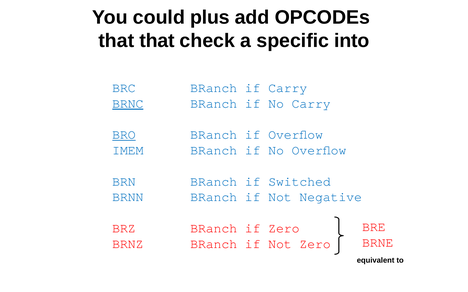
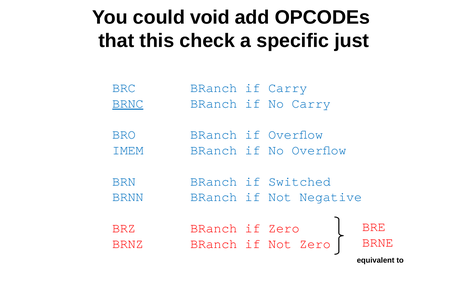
plus: plus -> void (210, 17)
that that: that -> this (157, 41)
into: into -> just (352, 41)
BRO underline: present -> none (124, 135)
